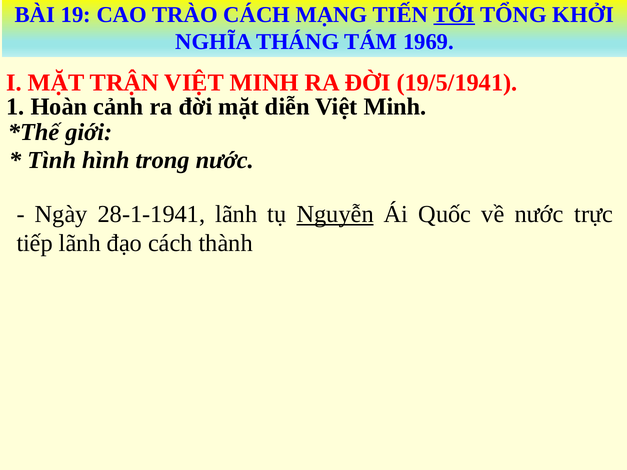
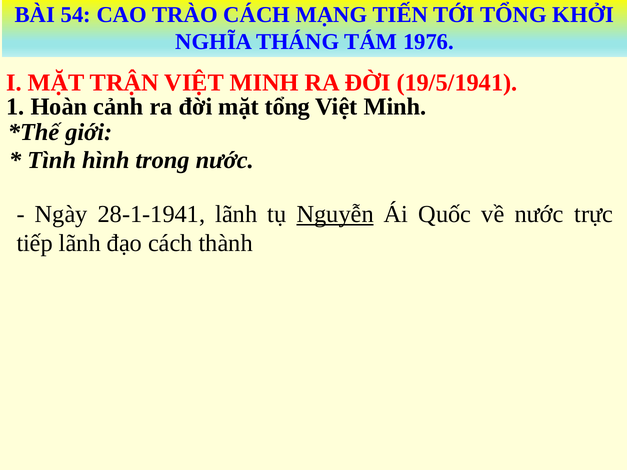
19: 19 -> 54 (76, 15)
TỚI underline: present -> none (454, 15)
1969: 1969 -> 1976 (428, 42)
mặt diễn: diễn -> tổng (287, 107)
